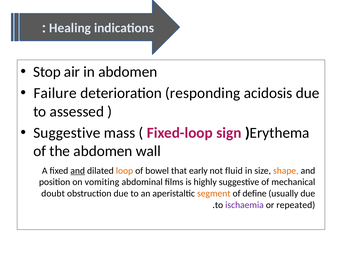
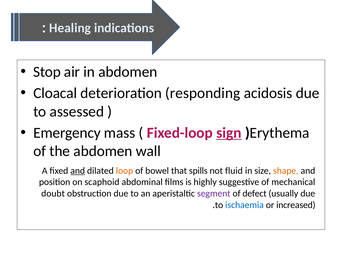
Failure: Failure -> Cloacal (55, 93)
Suggestive: Suggestive -> Emergency (67, 133)
sign underline: none -> present (229, 133)
early: early -> spills (198, 170)
vomiting: vomiting -> scaphoid (102, 182)
segment colour: orange -> purple (214, 193)
define: define -> defect (255, 193)
ischaemia colour: purple -> blue (244, 205)
repeated: repeated -> increased (296, 205)
